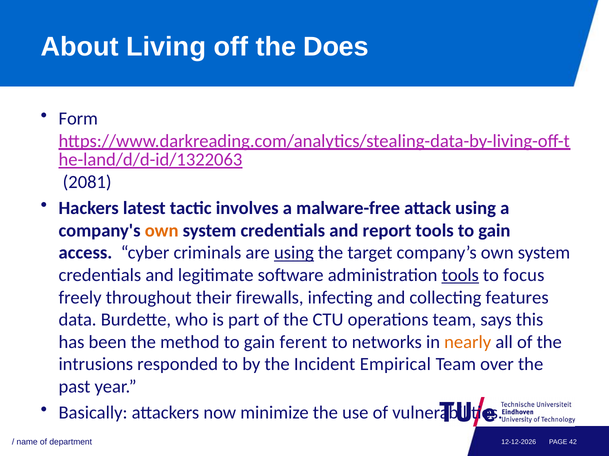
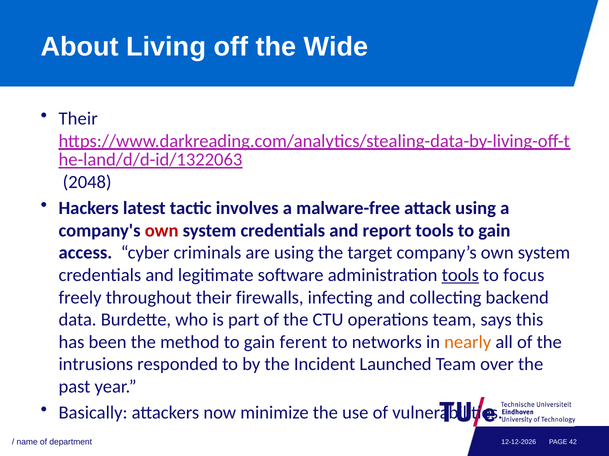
Does: Does -> Wide (336, 47)
Form: Form -> Their (78, 119)
2081: 2081 -> 2048 (87, 183)
own colour: orange -> red (162, 231)
using underline: present -> none (294, 253)
features: features -> backend (517, 298)
Empirical: Empirical -> Launched (396, 365)
